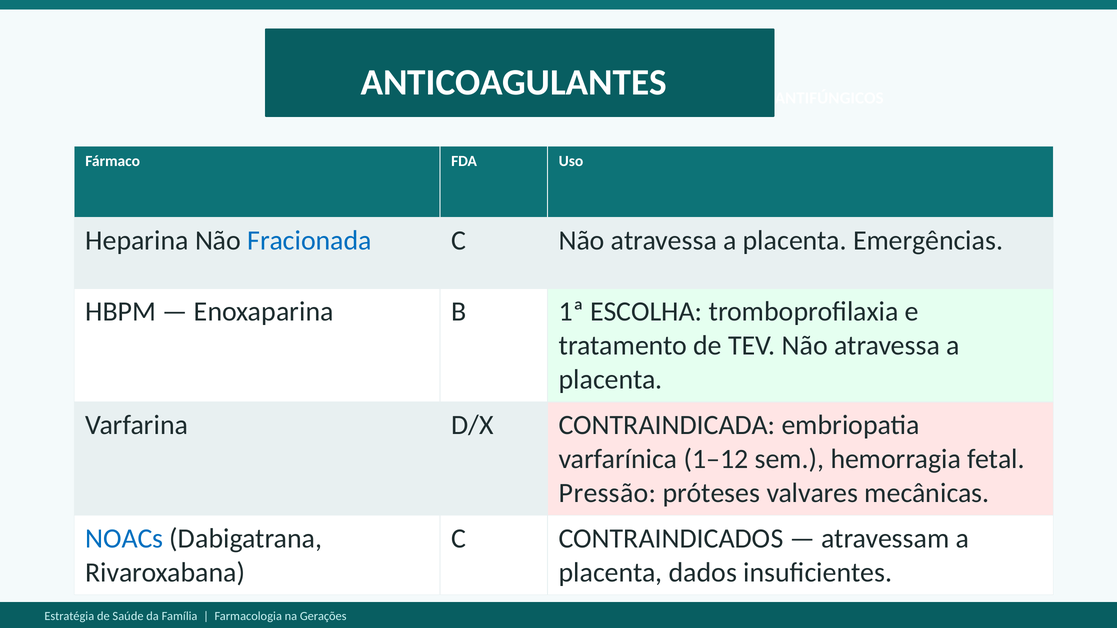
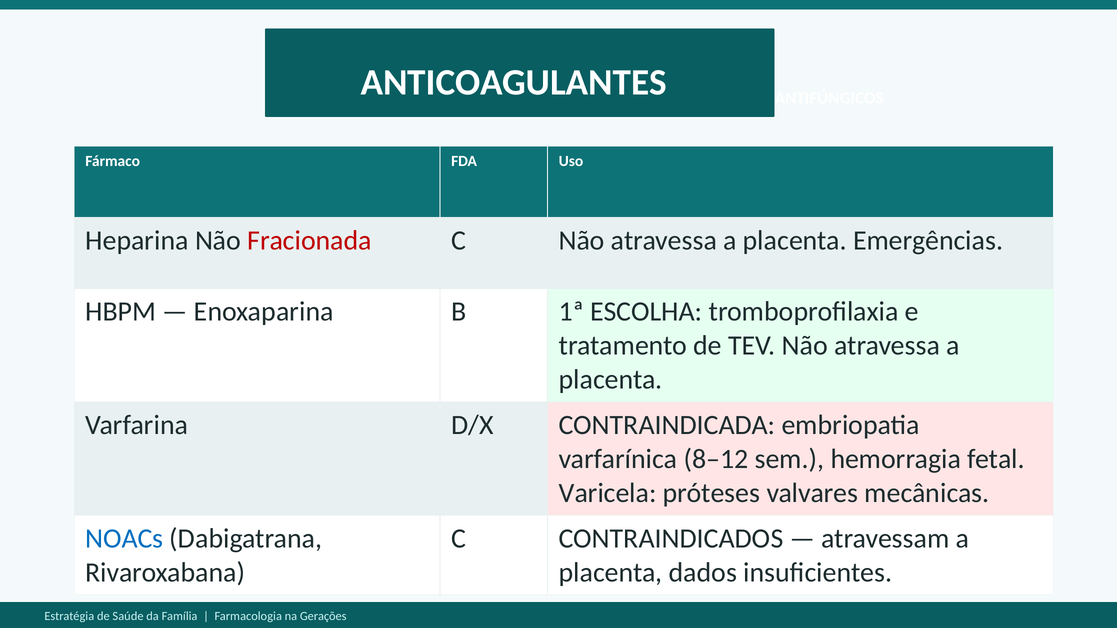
Fracionada colour: blue -> red (309, 240)
1–12: 1–12 -> 8–12 (716, 459)
Pressão: Pressão -> Varicela (608, 493)
